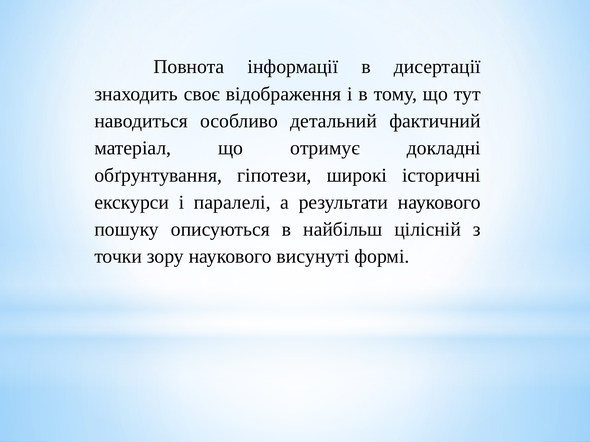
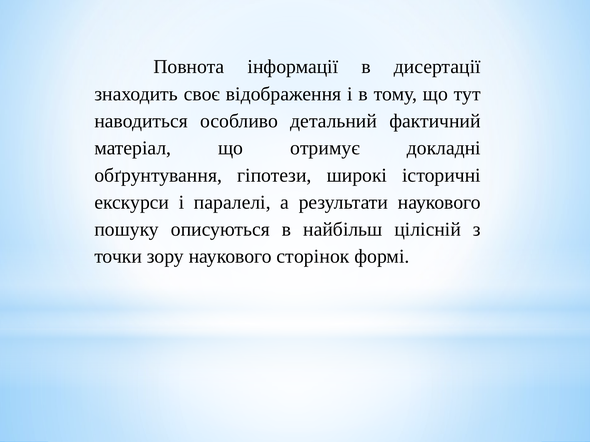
висунуті: висунуті -> сторінок (313, 257)
